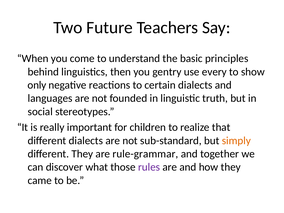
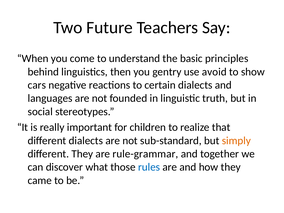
every: every -> avoid (214, 72)
only: only -> cars (37, 85)
rules colour: purple -> blue (149, 167)
